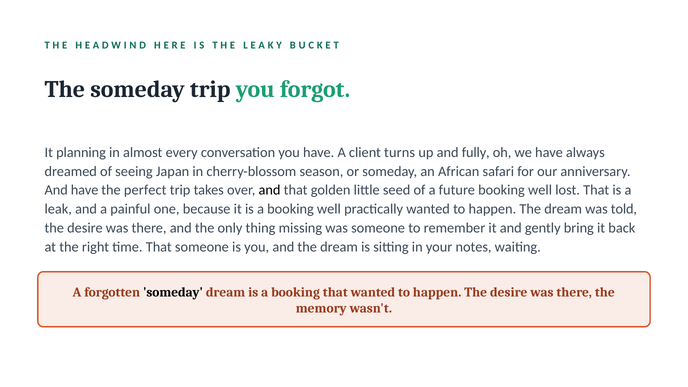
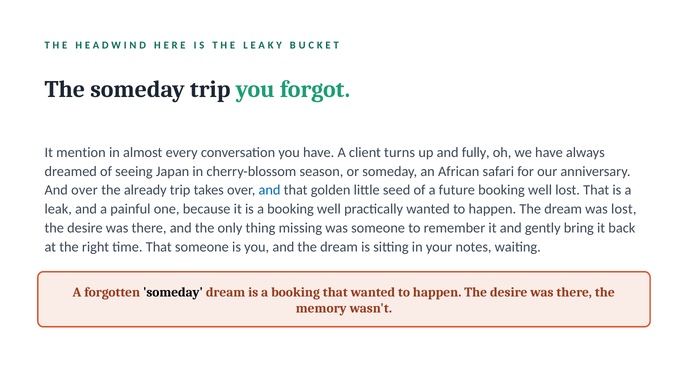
planning: planning -> mention (81, 152)
And have: have -> over (84, 190)
perfect: perfect -> already (145, 190)
and colour: black -> blue (270, 190)
was told: told -> lost (624, 209)
